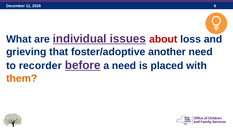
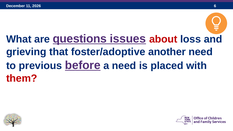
individual: individual -> questions (80, 39)
recorder: recorder -> previous (40, 66)
them colour: orange -> red (22, 78)
